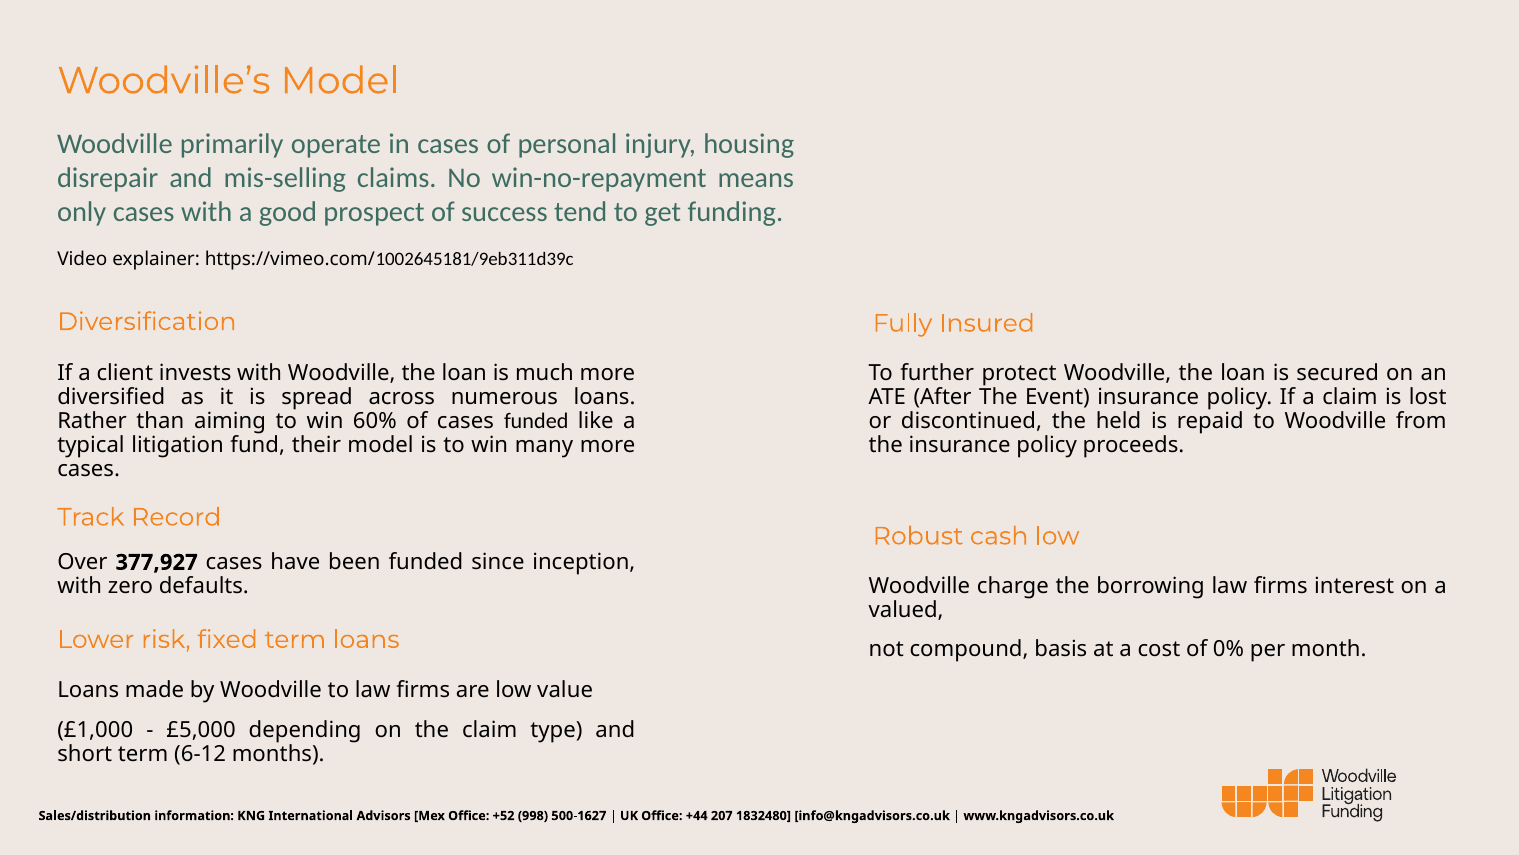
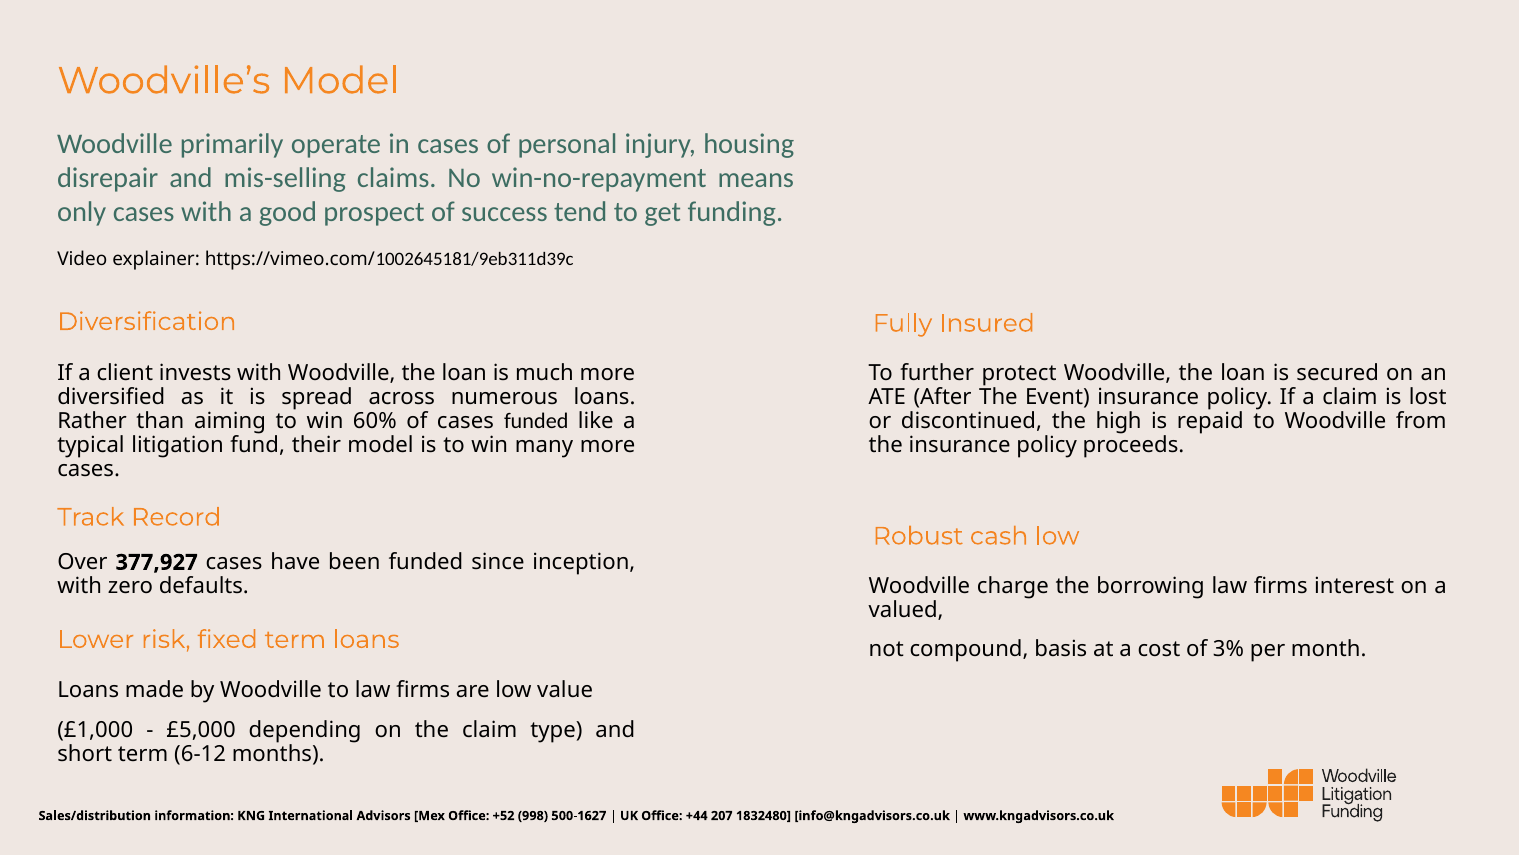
held: held -> high (1119, 421)
0%: 0% -> 3% (1228, 649)
